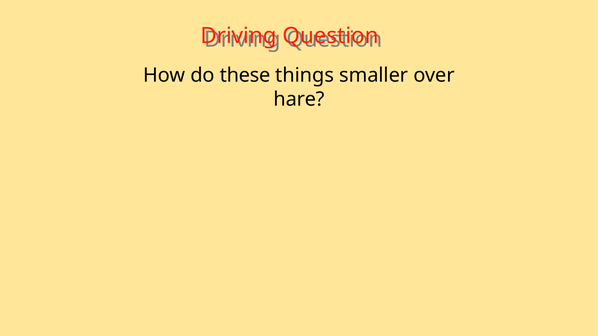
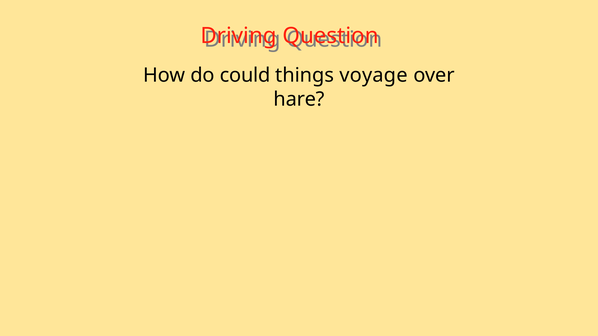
these: these -> could (245, 75)
smaller: smaller -> voyage (374, 75)
